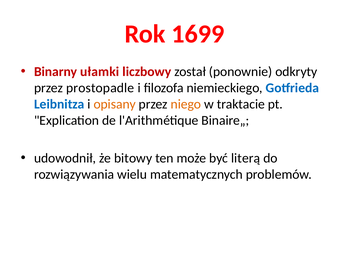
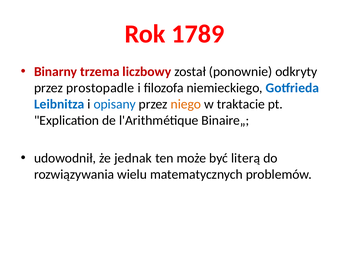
1699: 1699 -> 1789 (198, 34)
ułamki: ułamki -> trzema (100, 72)
opisany colour: orange -> blue (115, 104)
bitowy: bitowy -> jednak (133, 159)
